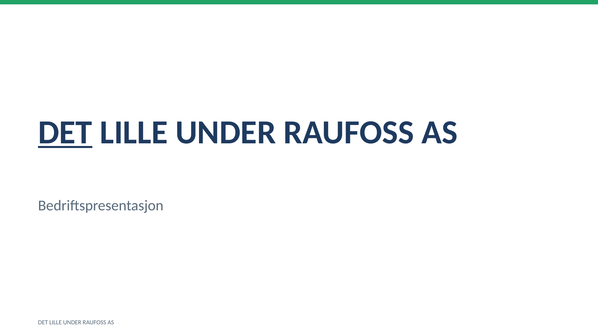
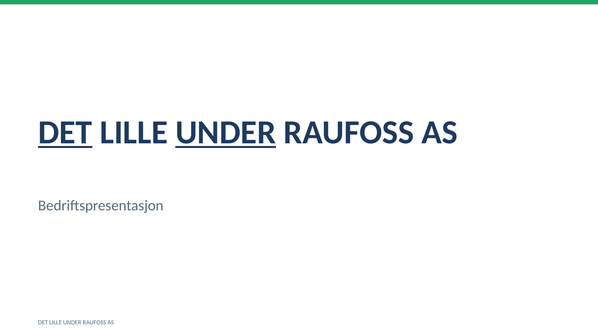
UNDER underline: none -> present (226, 133)
